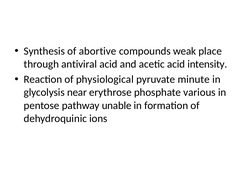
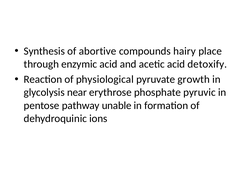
weak: weak -> hairy (185, 51)
antiviral: antiviral -> enzymic (79, 64)
intensity: intensity -> detoxify (207, 64)
minute: minute -> growth (194, 79)
various: various -> pyruvic (199, 92)
